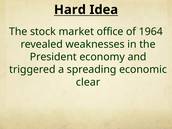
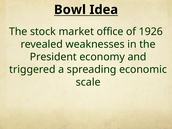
Hard: Hard -> Bowl (70, 10)
1964: 1964 -> 1926 (151, 32)
clear: clear -> scale (88, 82)
